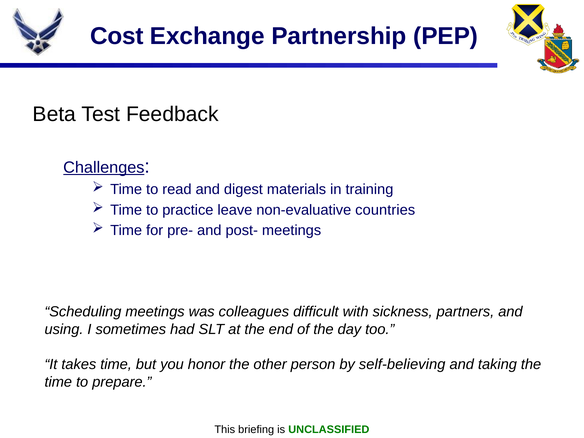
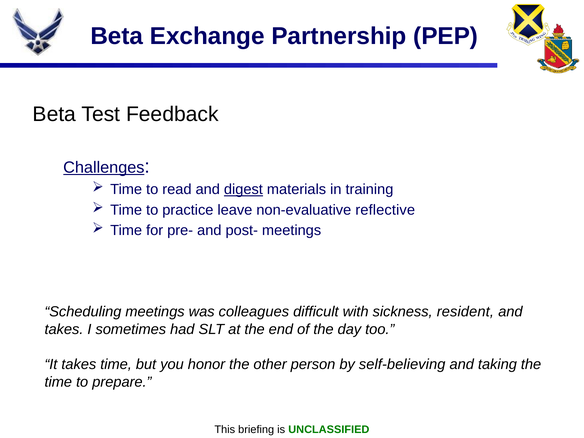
Cost: Cost -> Beta (117, 36)
digest underline: none -> present (243, 189)
countries: countries -> reflective (385, 210)
partners: partners -> resident (465, 312)
using: using -> takes (64, 329)
